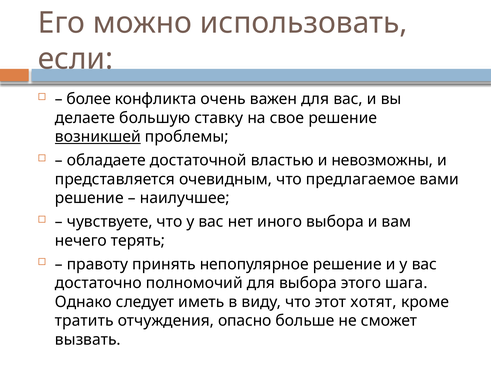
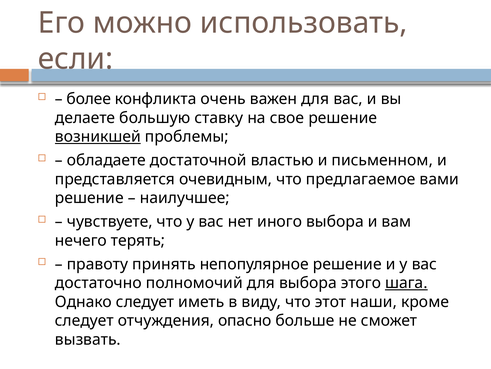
невозможны: невозможны -> письменном (382, 160)
шага underline: none -> present (406, 282)
хотят: хотят -> наши (374, 301)
тратить: тратить -> следует (84, 320)
